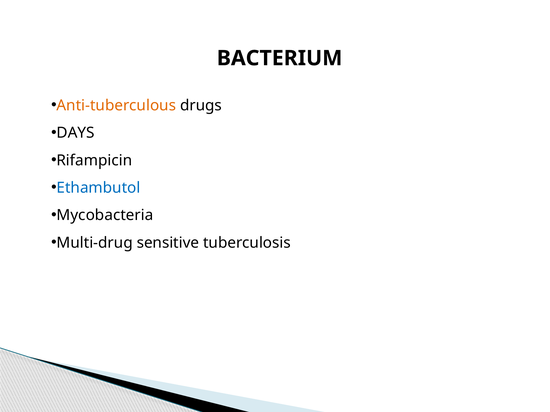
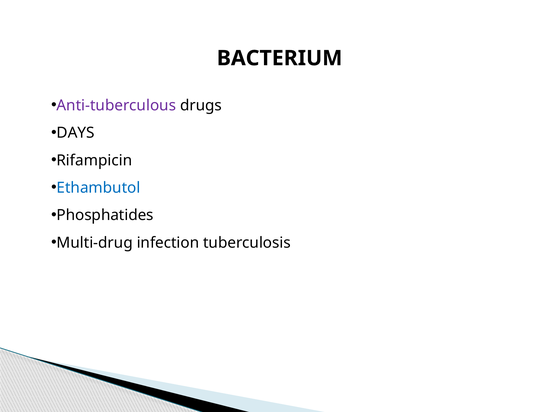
Anti-tuberculous colour: orange -> purple (116, 106)
Mycobacteria: Mycobacteria -> Phosphatides (105, 216)
sensitive: sensitive -> infection (168, 243)
